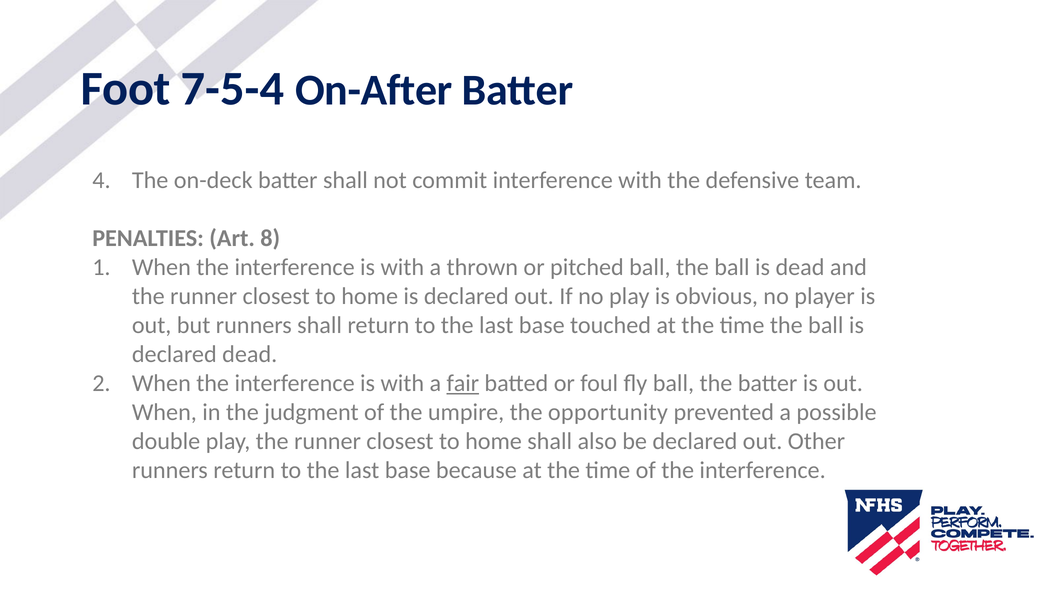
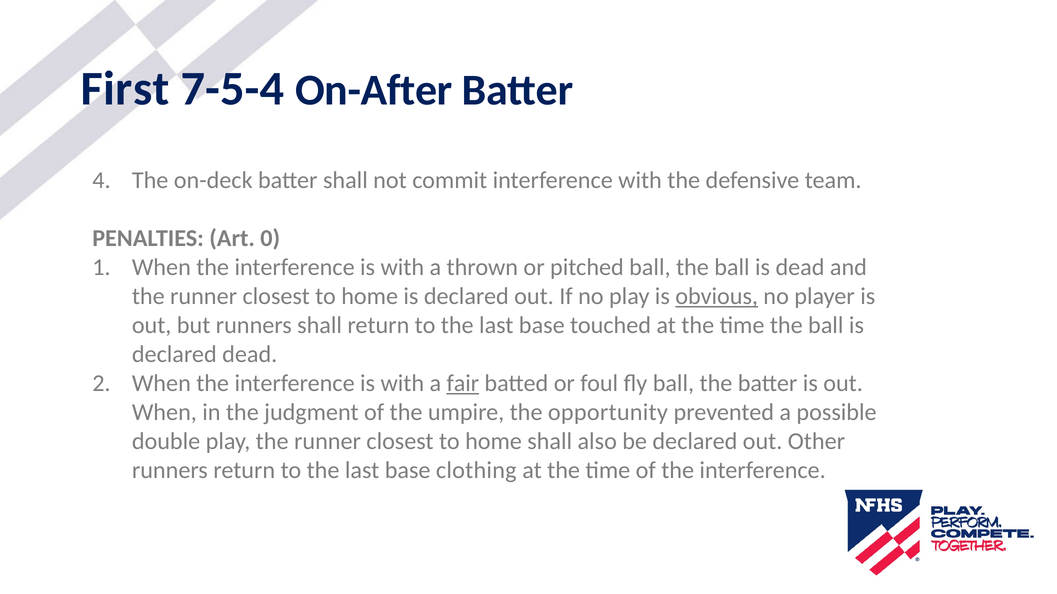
Foot: Foot -> First (125, 89)
8: 8 -> 0 (270, 238)
obvious underline: none -> present (717, 297)
because: because -> clothing (476, 471)
